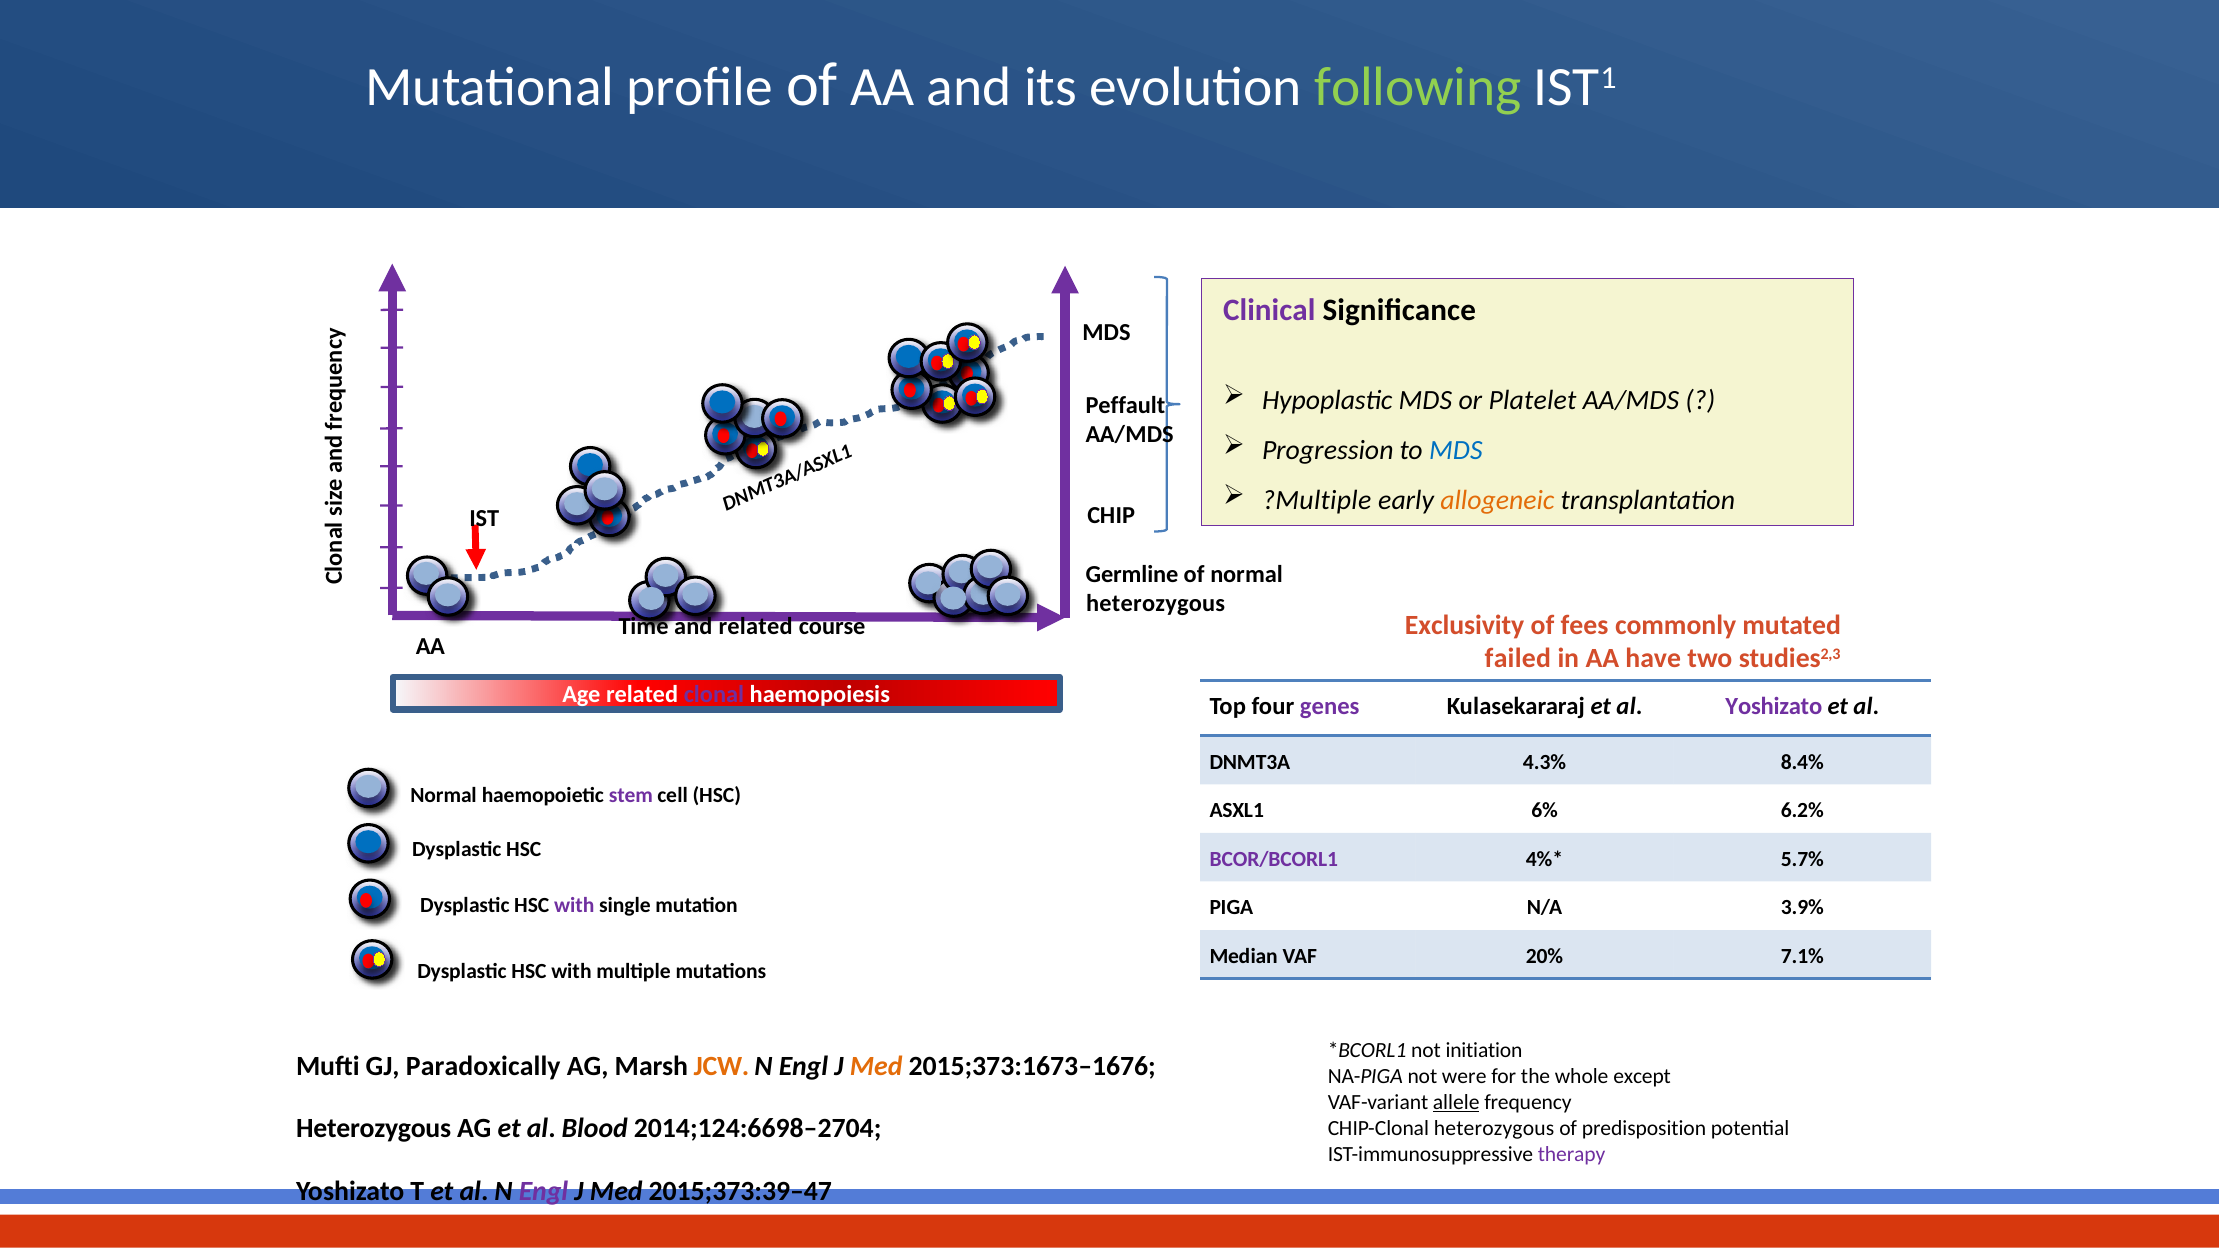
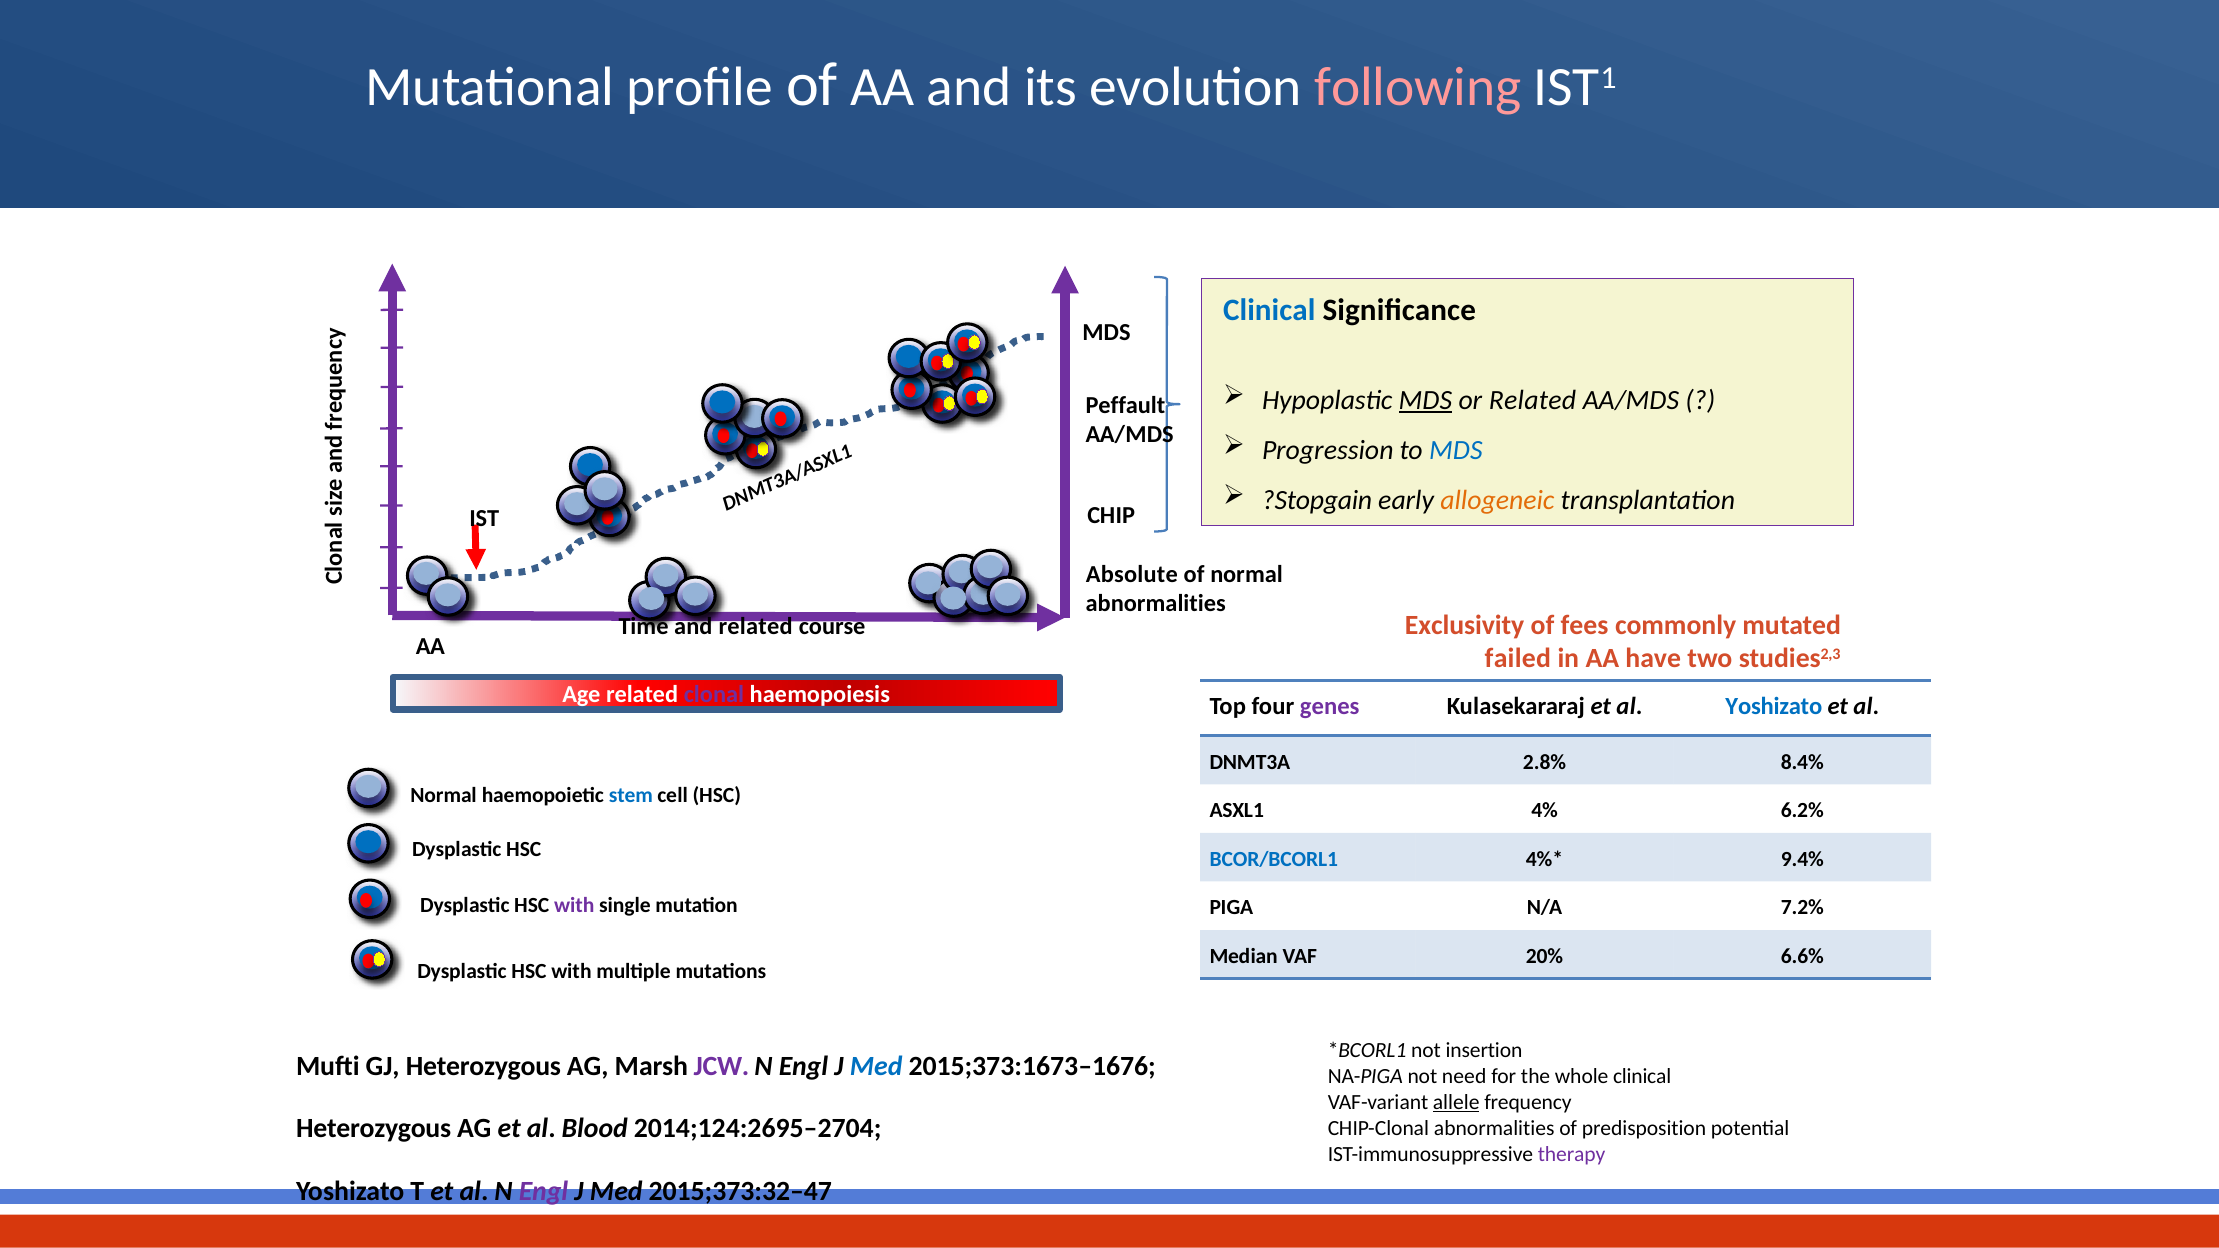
following colour: light green -> pink (1418, 87)
Clinical colour: purple -> blue (1269, 311)
MDS underline: none -> present (1425, 400)
or Platelet: Platelet -> Related (1532, 400)
?Multiple: ?Multiple -> ?Stopgain (1317, 500)
Germline: Germline -> Absolute (1132, 574)
heterozygous: heterozygous -> abnormalities (1156, 603)
Yoshizato colour: purple -> blue (1774, 707)
4.3%: 4.3% -> 2.8% (1545, 762)
stem colour: purple -> blue (631, 795)
6%: 6% -> 4% (1545, 811)
BCOR/BCORL1 colour: purple -> blue (1274, 859)
5.7%: 5.7% -> 9.4% (1802, 859)
3.9%: 3.9% -> 7.2% (1802, 908)
7.1%: 7.1% -> 6.6% (1802, 957)
initiation: initiation -> insertion (1484, 1051)
GJ Paradoxically: Paradoxically -> Heterozygous (483, 1066)
JCW colour: orange -> purple (722, 1066)
Med colour: orange -> blue (876, 1066)
were: were -> need (1464, 1077)
whole except: except -> clinical (1642, 1077)
2014;124:6698–2704: 2014;124:6698–2704 -> 2014;124:2695–2704 (758, 1129)
CHIP-Clonal heterozygous: heterozygous -> abnormalities (1494, 1128)
2015;373:39–47: 2015;373:39–47 -> 2015;373:32–47 (740, 1191)
